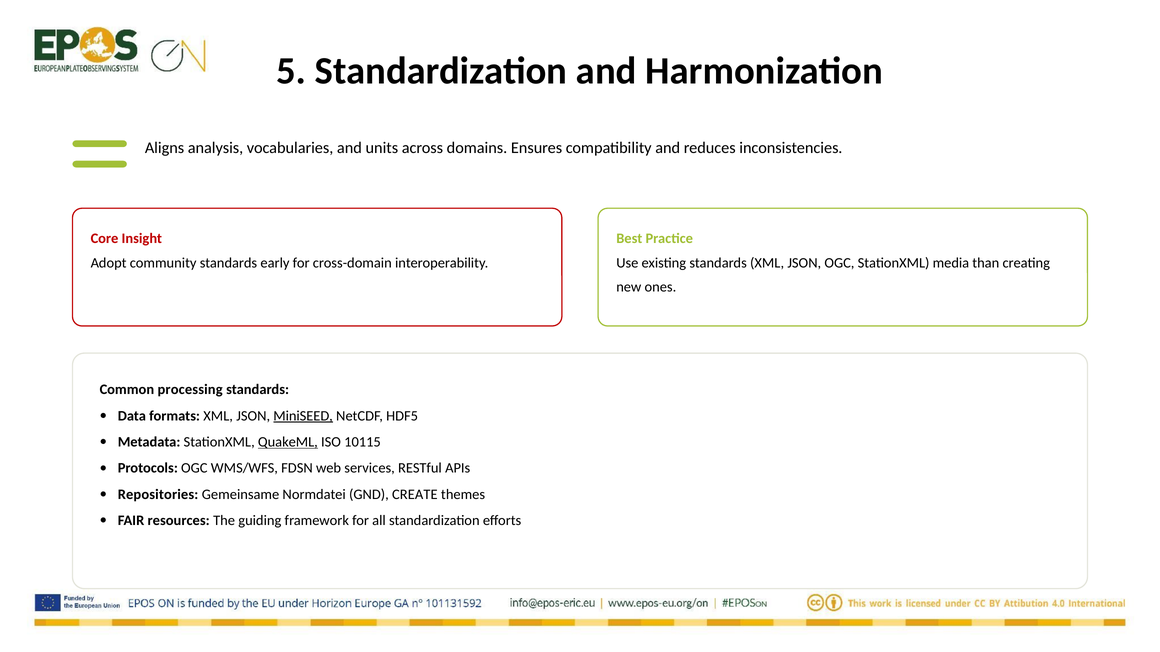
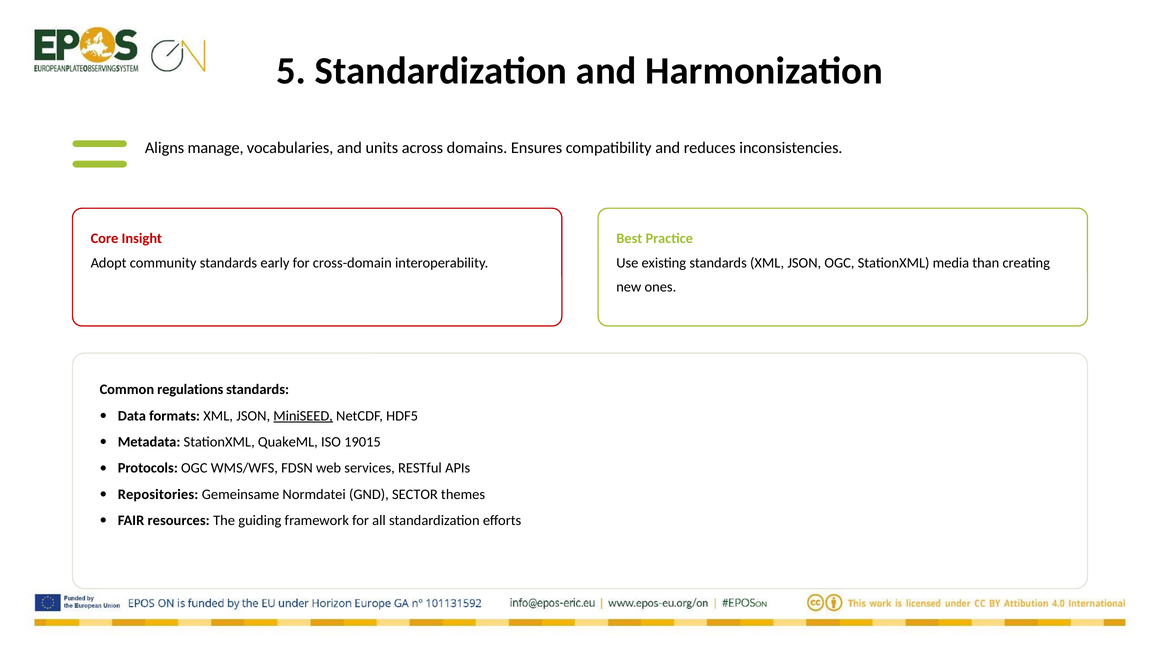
analysis: analysis -> manage (216, 148)
processing: processing -> regulations (190, 390)
QuakeML underline: present -> none (288, 442)
10115: 10115 -> 19015 (363, 442)
CREATE: CREATE -> SECTOR (415, 495)
